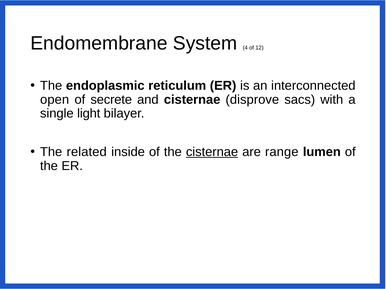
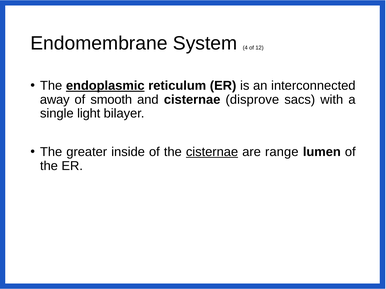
endoplasmic underline: none -> present (105, 86)
open: open -> away (55, 100)
secrete: secrete -> smooth (111, 100)
related: related -> greater (87, 152)
